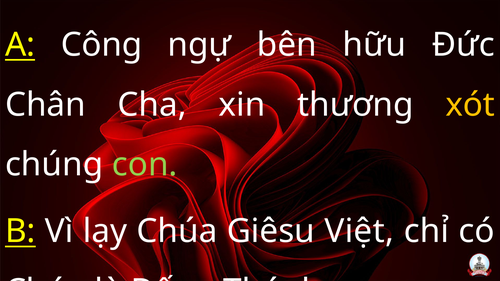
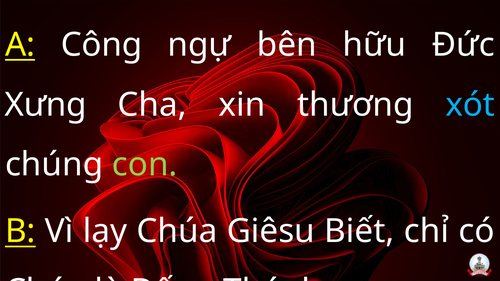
Chân: Chân -> Xưng (46, 105)
xót colour: yellow -> light blue (470, 105)
Việt: Việt -> Biết (359, 232)
